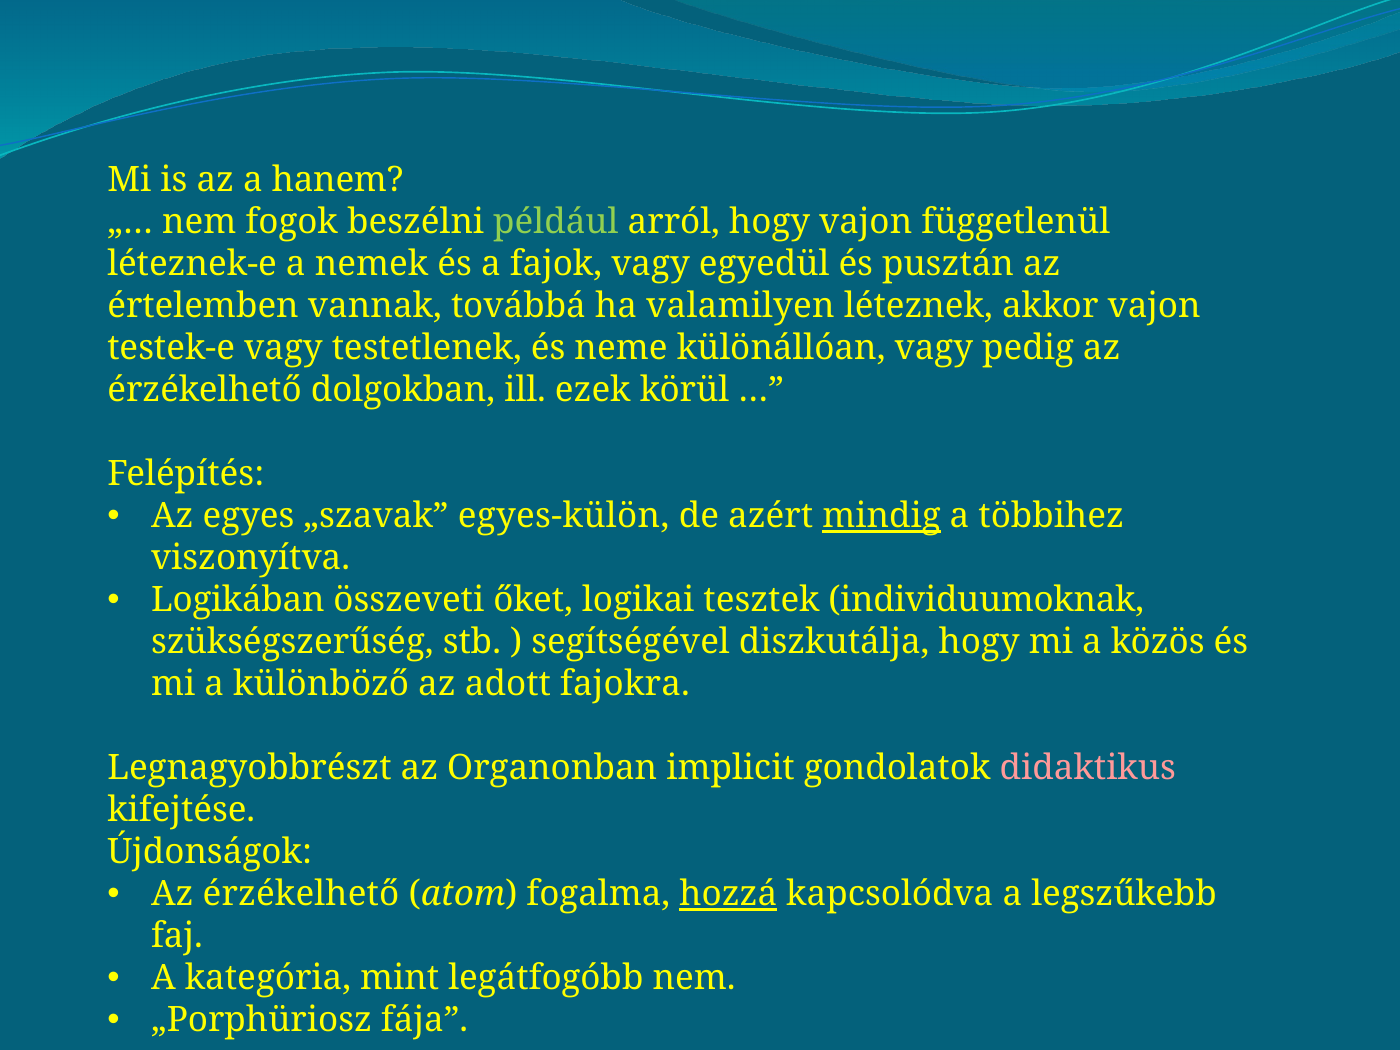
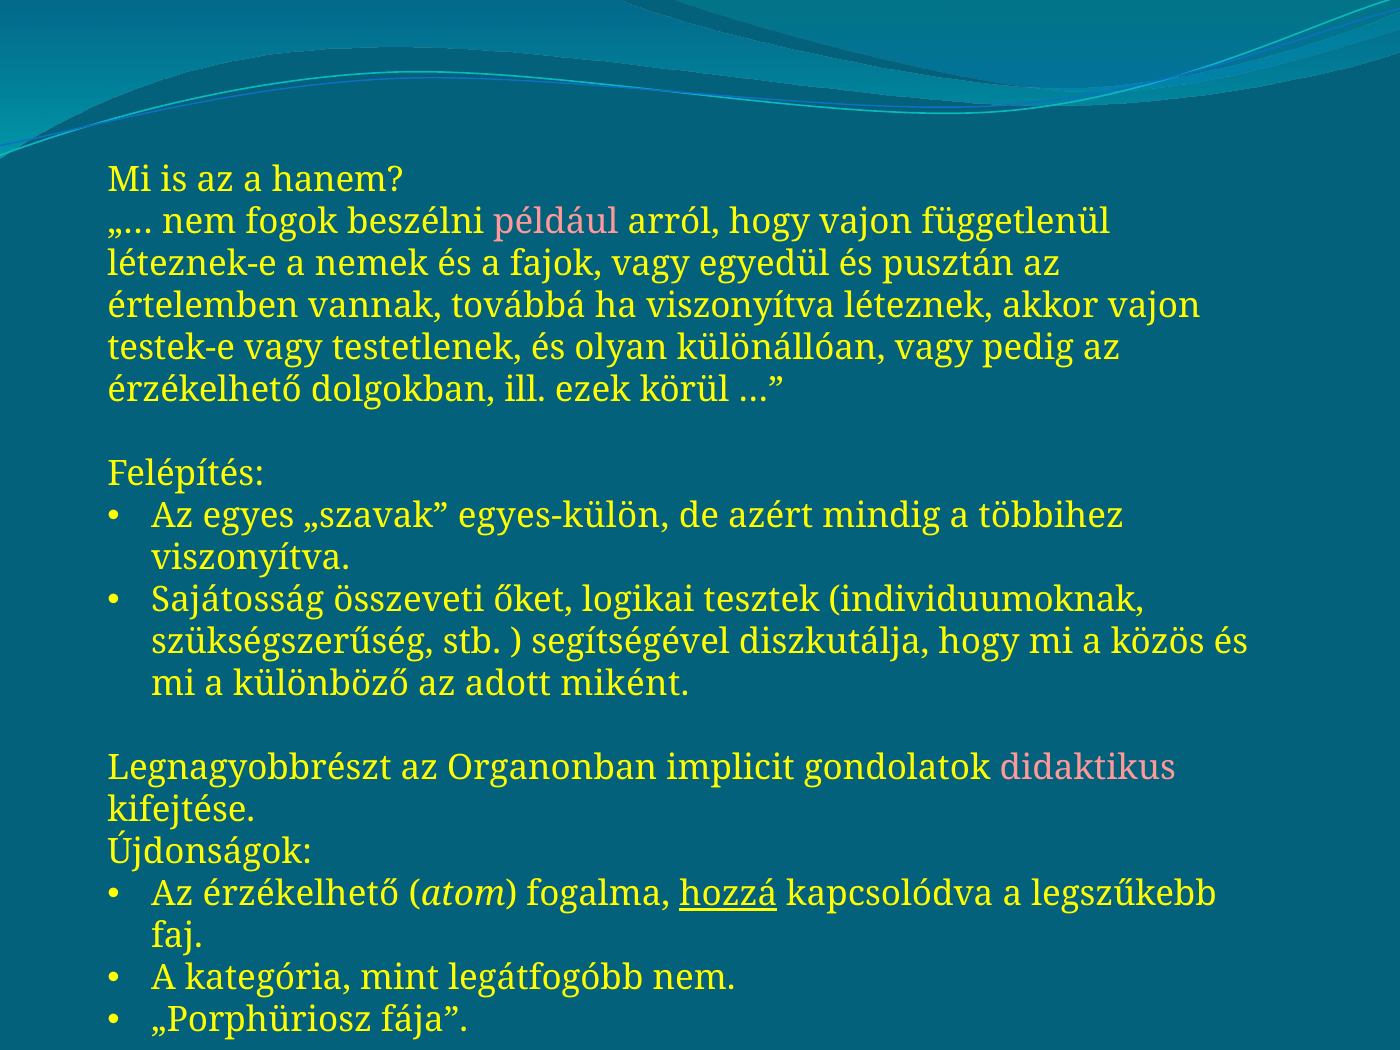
például colour: light green -> pink (556, 222)
ha valamilyen: valamilyen -> viszonyítva (741, 306)
neme: neme -> olyan (621, 348)
mindig underline: present -> none (881, 516)
Logikában: Logikában -> Sajátosság (238, 600)
fajokra: fajokra -> miként (625, 684)
